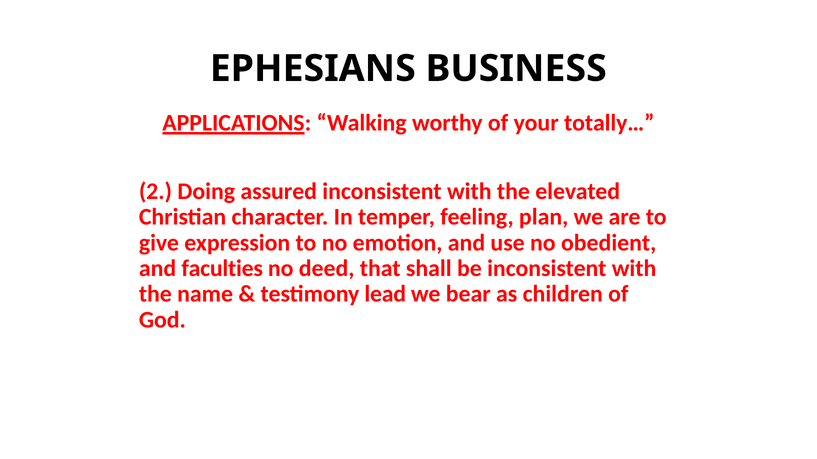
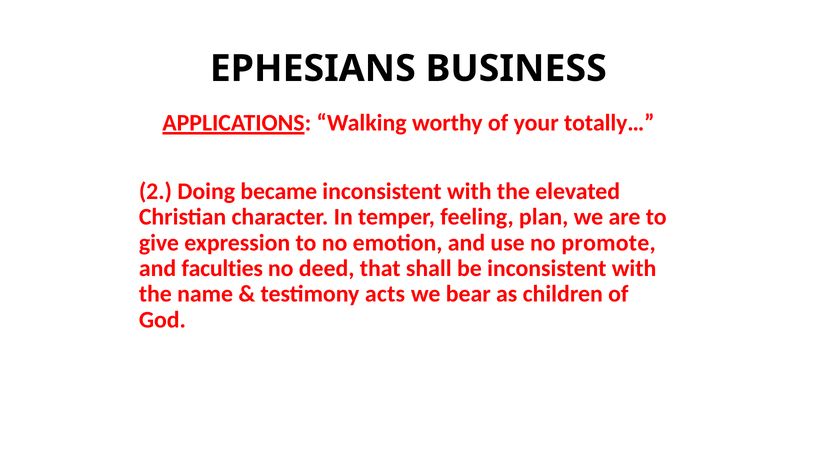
assured: assured -> became (279, 192)
obedient: obedient -> promote (609, 243)
lead: lead -> acts (385, 295)
